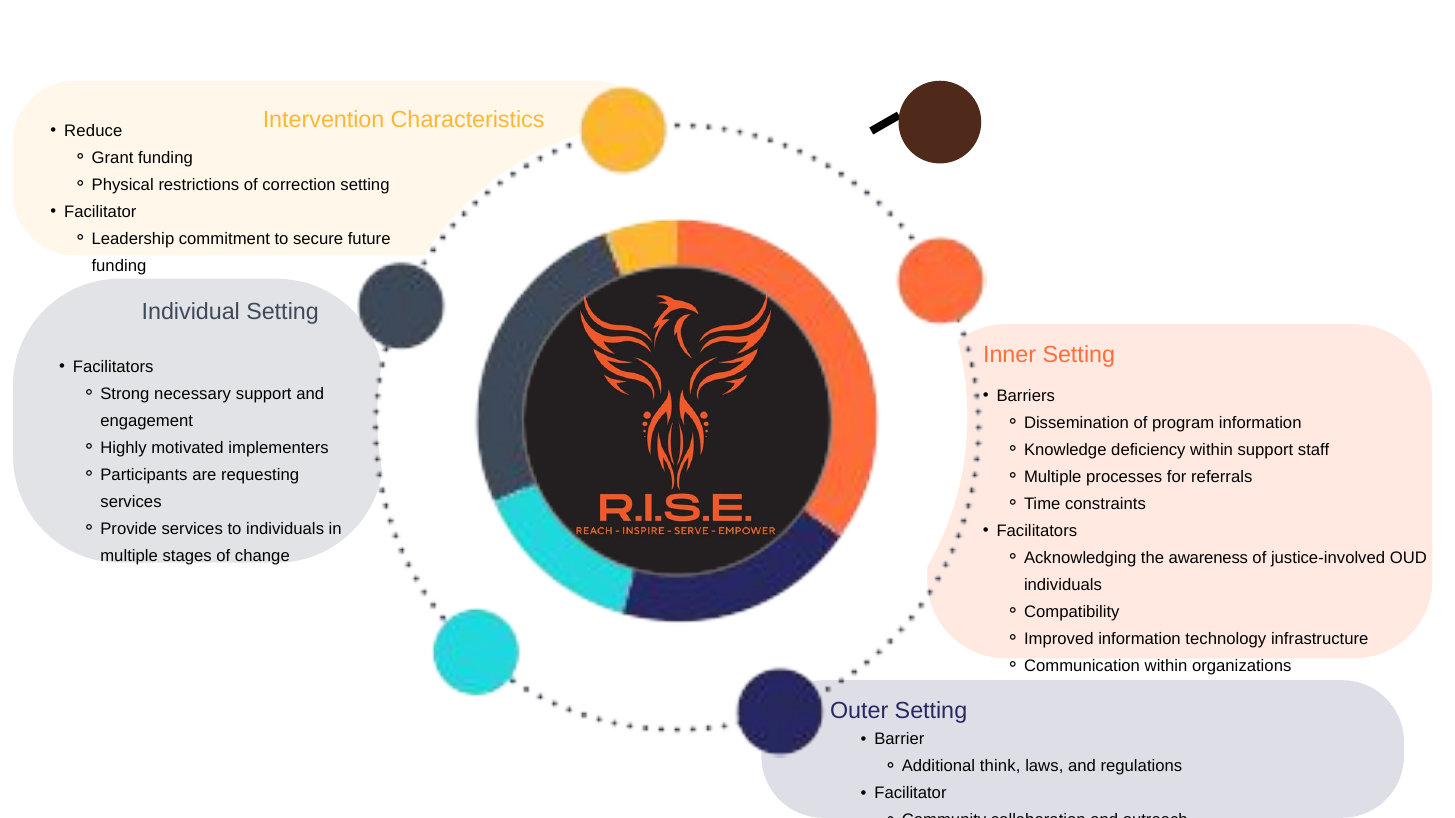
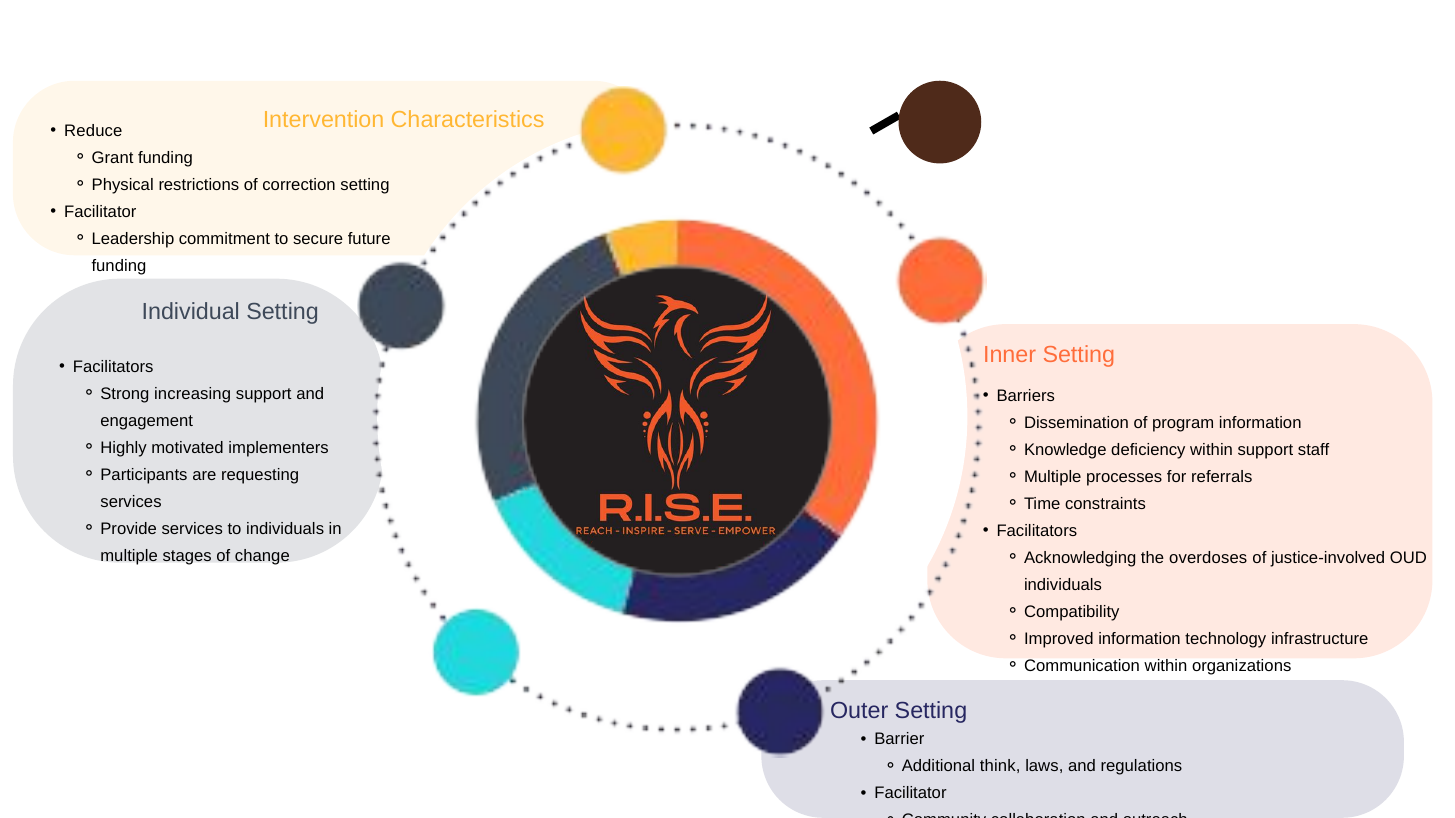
necessary: necessary -> increasing (193, 394)
awareness: awareness -> overdoses (1208, 558)
